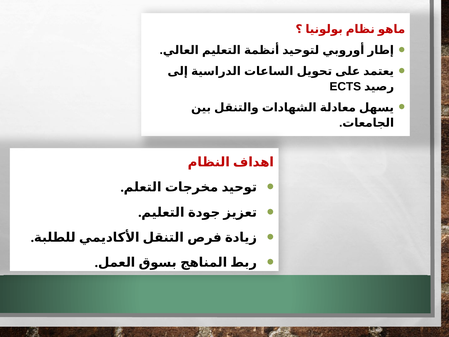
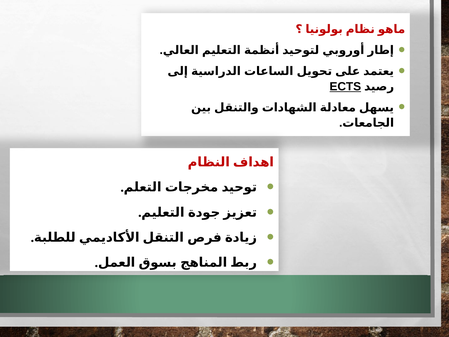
ECTS underline: none -> present (345, 86)
